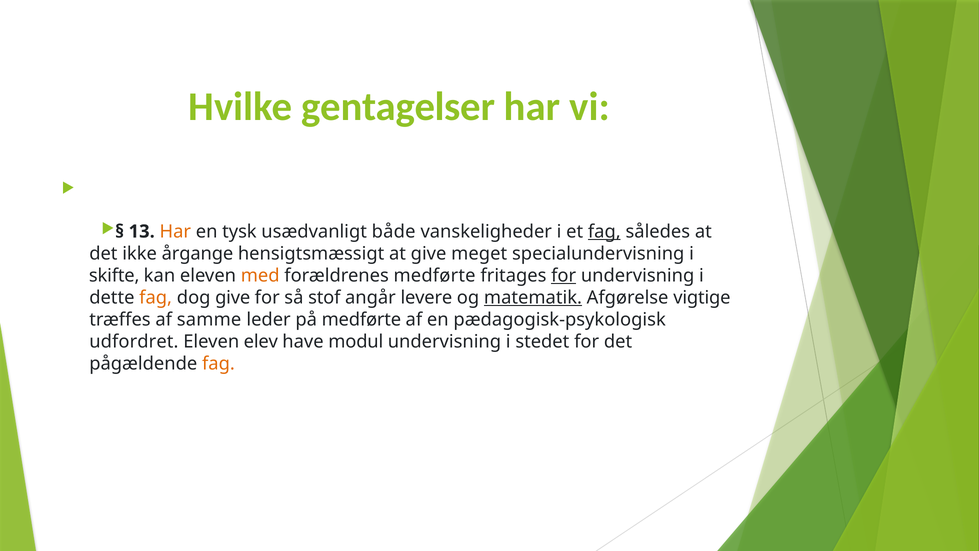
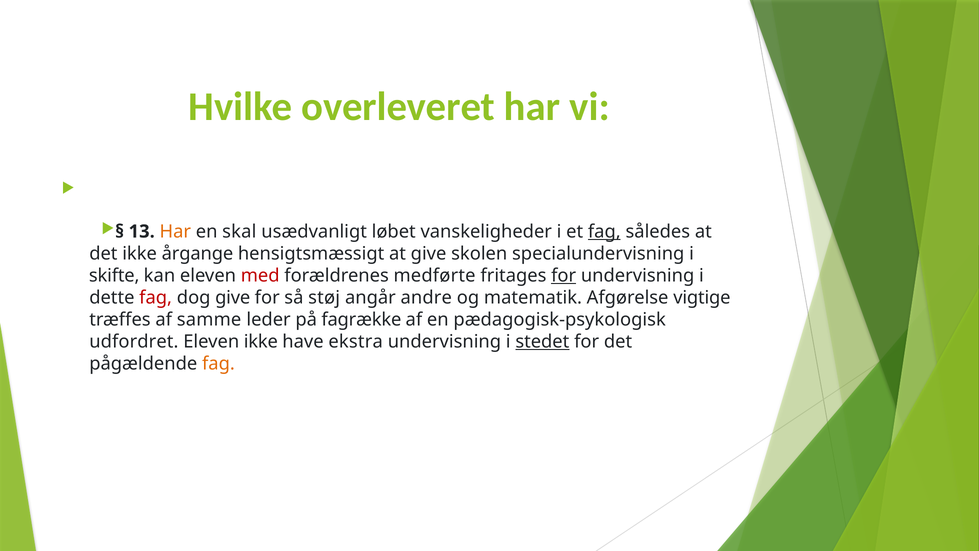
gentagelser: gentagelser -> overleveret (398, 107)
tysk: tysk -> skal (239, 231)
både: både -> løbet (394, 231)
meget: meget -> skolen (479, 253)
med colour: orange -> red (260, 275)
fag colour: orange -> red (156, 297)
stof: stof -> støj (324, 297)
levere: levere -> andre (426, 297)
matematik underline: present -> none (533, 297)
på medførte: medførte -> fagrække (361, 319)
Eleven elev: elev -> ikke (261, 342)
modul: modul -> ekstra (356, 342)
stedet underline: none -> present (542, 342)
